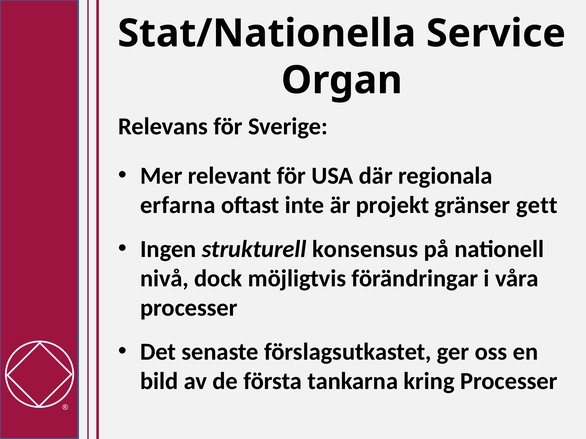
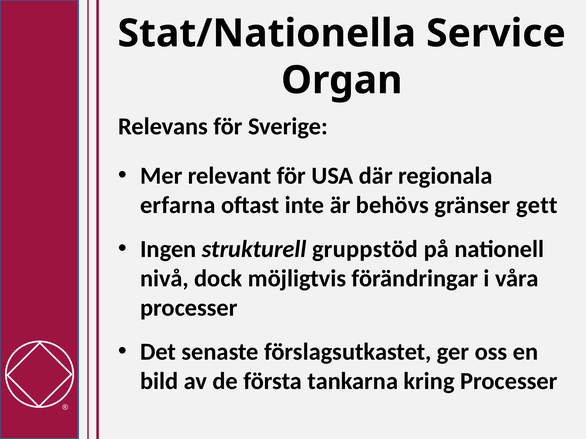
projekt: projekt -> behövs (392, 205)
konsensus: konsensus -> gruppstöd (365, 249)
